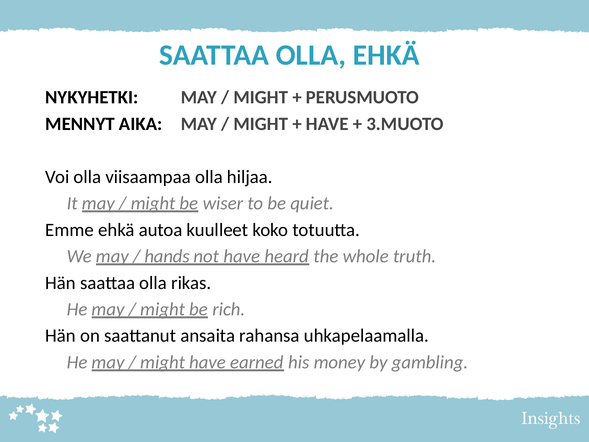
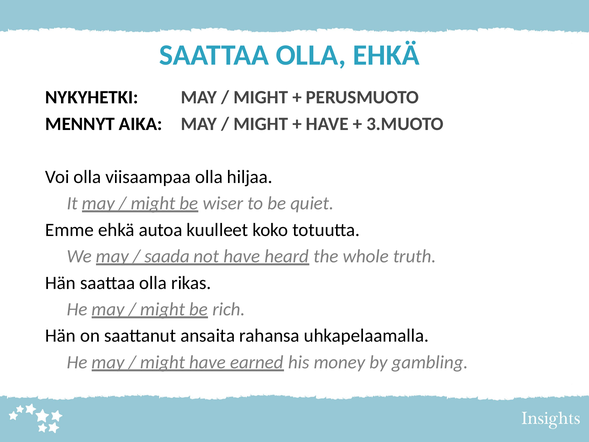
hands: hands -> saada (167, 256)
